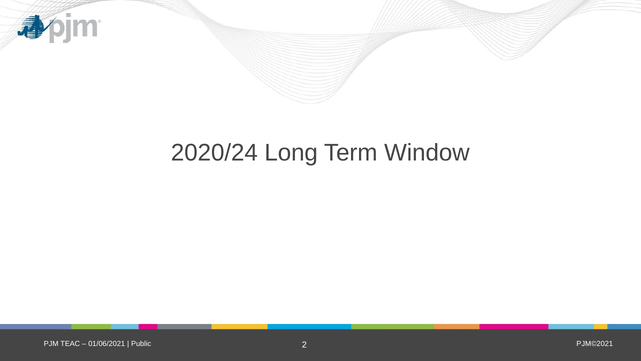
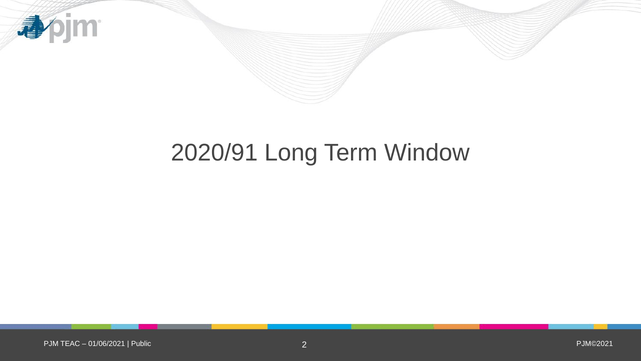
2020/24: 2020/24 -> 2020/91 (214, 153)
